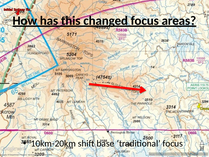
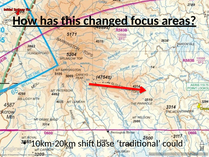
traditional focus: focus -> could (173, 143)
